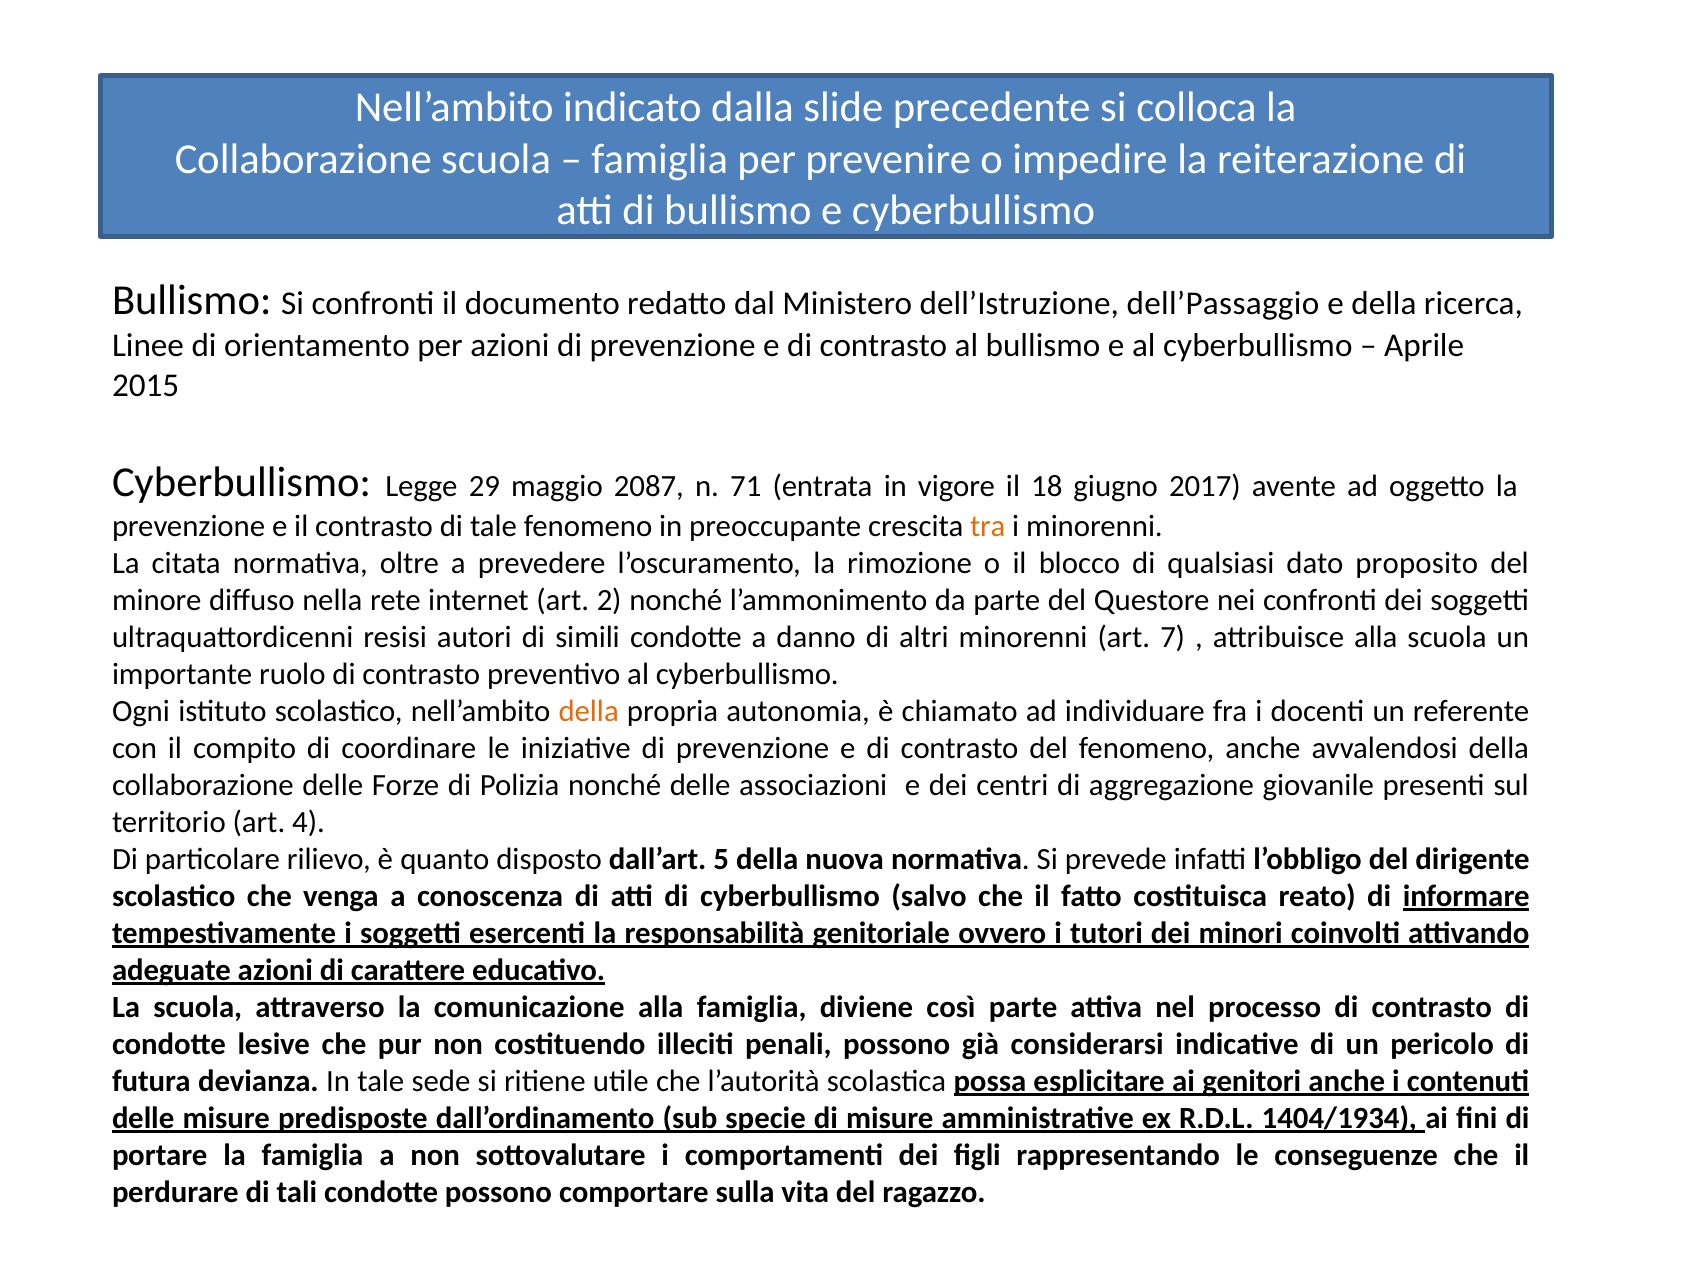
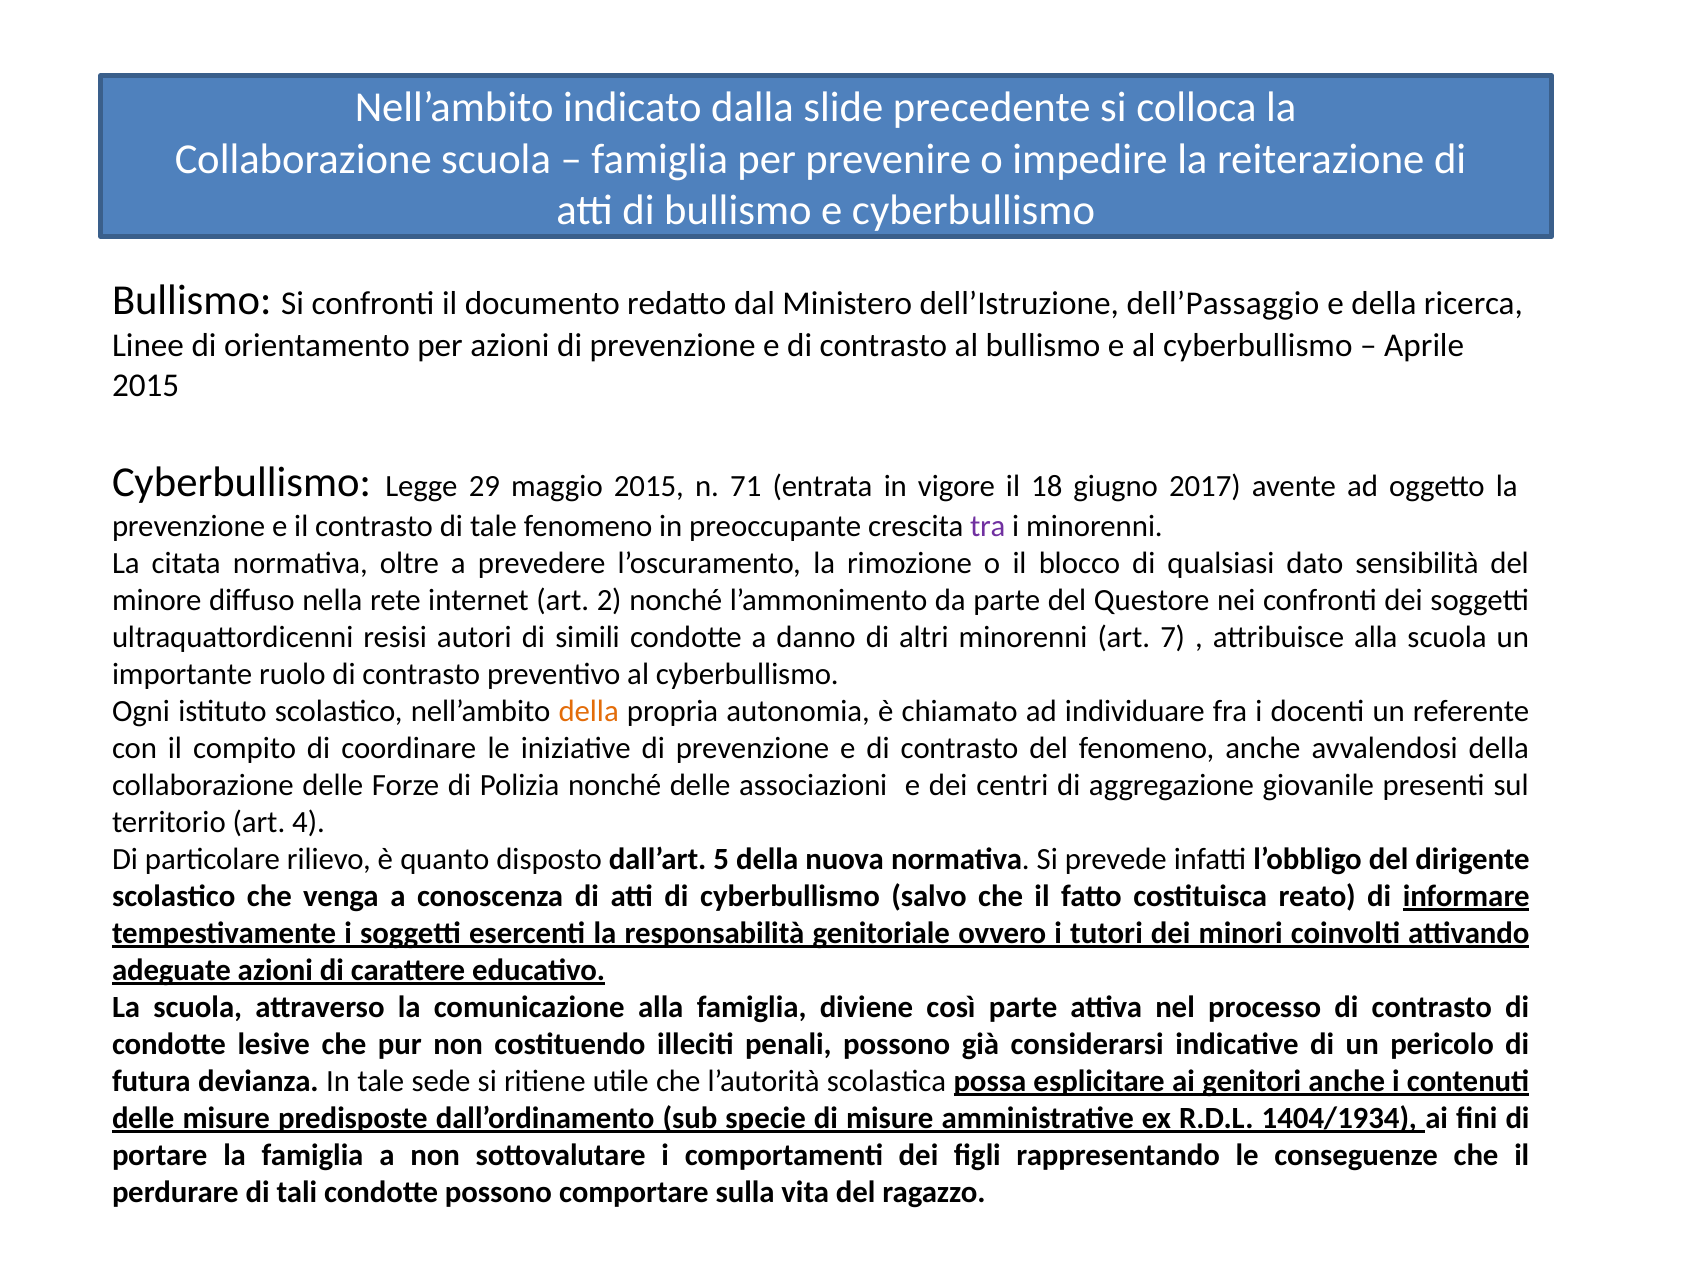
maggio 2087: 2087 -> 2015 (649, 486)
tra colour: orange -> purple (988, 526)
proposito: proposito -> sensibilità (1417, 563)
